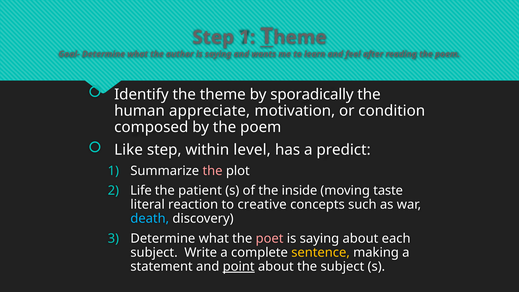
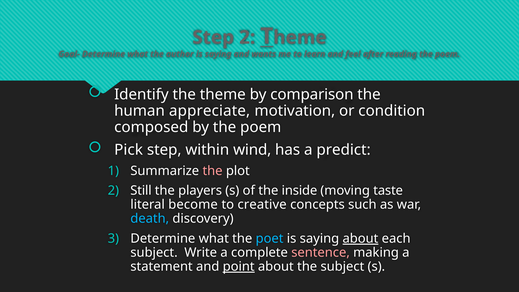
Step 1: 1 -> 2 (247, 37)
sporadically: sporadically -> comparison (312, 95)
Like: Like -> Pick (129, 150)
level: level -> wind (252, 150)
Life: Life -> Still (141, 191)
patient: patient -> players (200, 191)
reaction: reaction -> become (193, 205)
poet colour: pink -> light blue (270, 238)
about underline: none -> present (360, 238)
sentence colour: yellow -> pink (321, 252)
